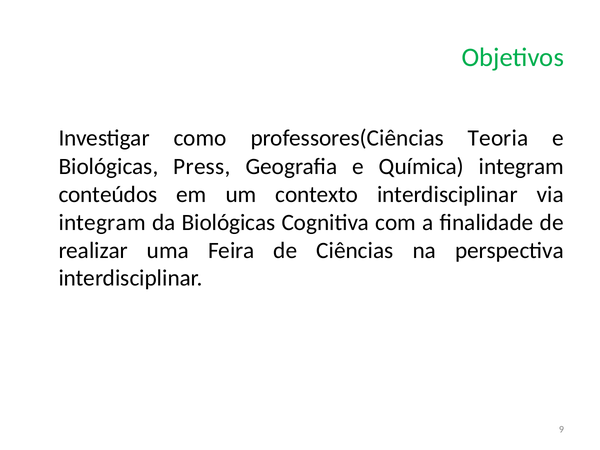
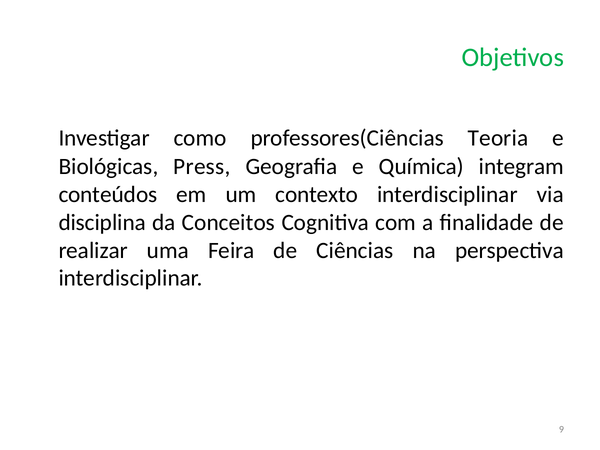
integram: integram -> disciplina (102, 222)
da Biológicas: Biológicas -> Conceitos (229, 222)
